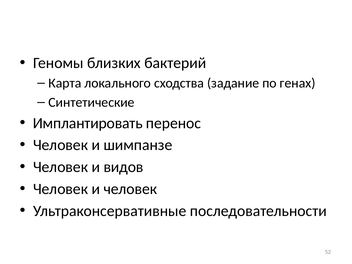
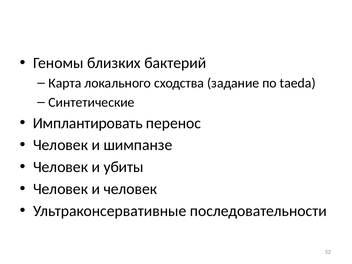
генах: генах -> taeda (298, 83)
видов: видов -> убиты (124, 167)
